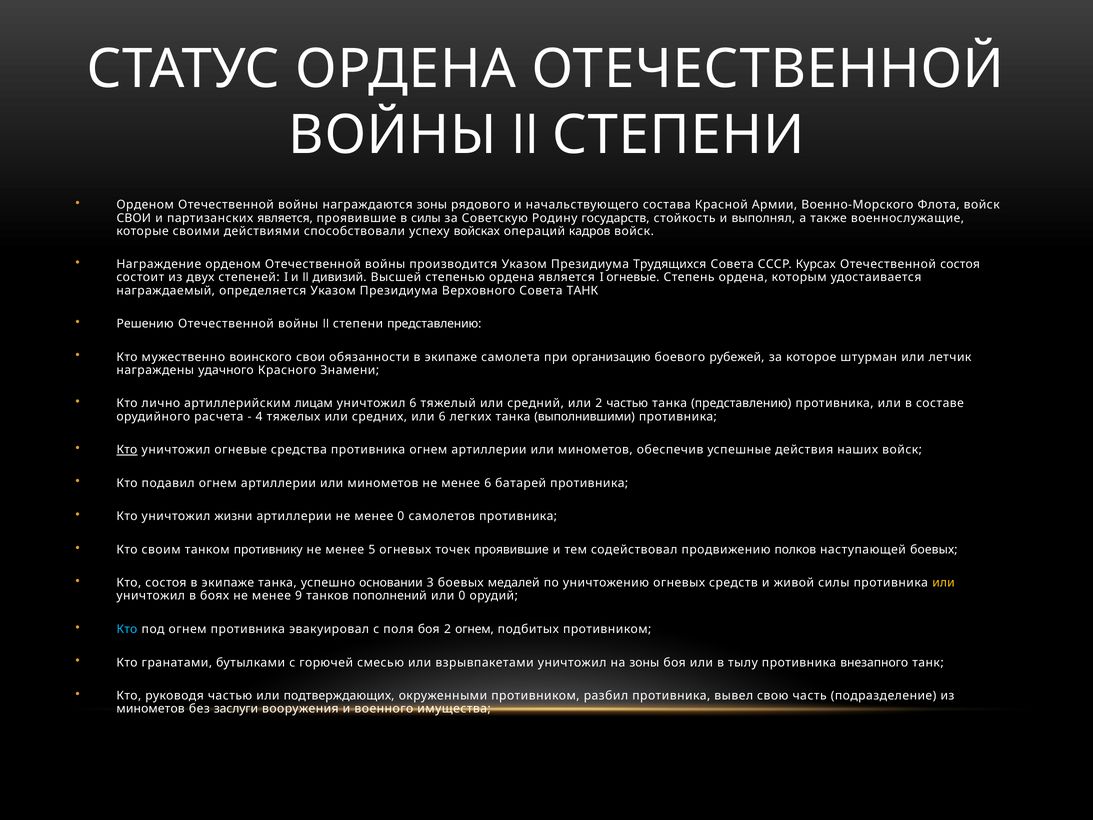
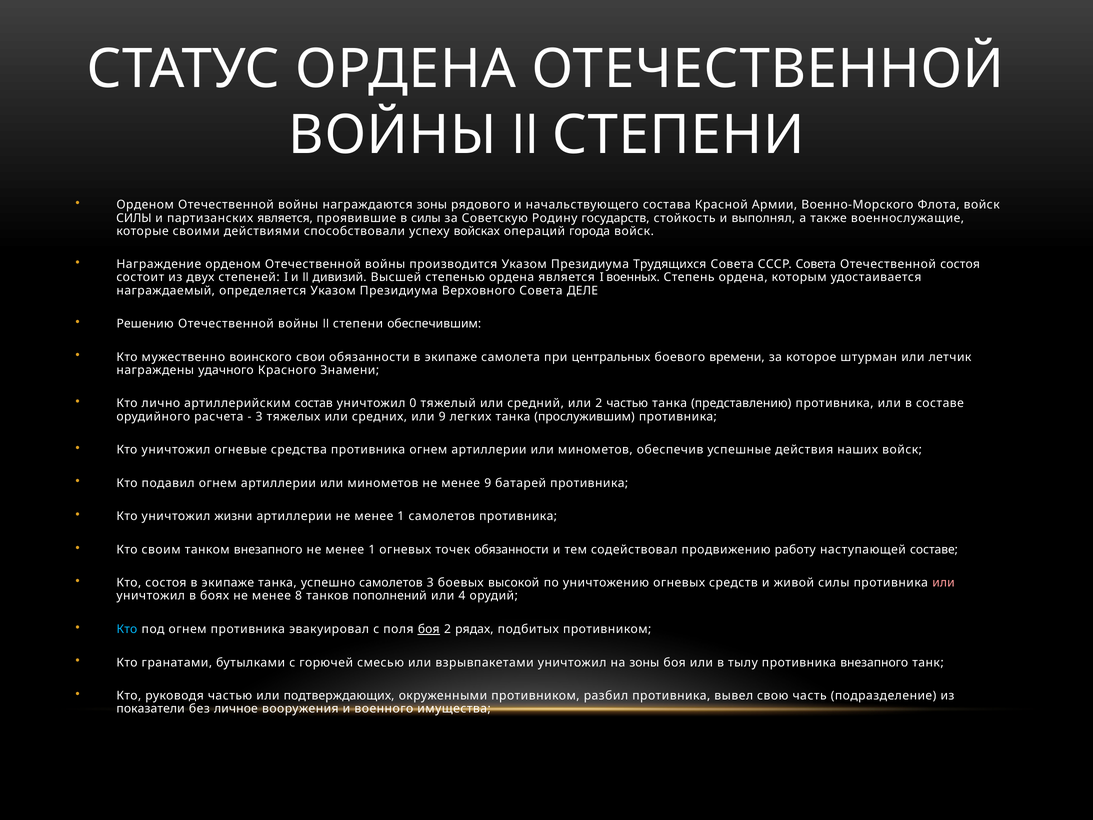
СВОИ: СВОИ -> СИЛЫ (134, 218)
кадров: кадров -> города (590, 231)
СССР Курсах: Курсах -> Совета (816, 264)
I огневые: огневые -> военных (633, 277)
Совета ТАНК: ТАНК -> ДЕЛЕ (582, 290)
степени представлению: представлению -> обеспечившим (434, 324)
организацию: организацию -> центральных (611, 357)
рубежей: рубежей -> времени (737, 357)
лицам: лицам -> состав (314, 403)
уничтожил 6: 6 -> 0 (413, 403)
4: 4 -> 3 (259, 416)
или 6: 6 -> 9 (442, 416)
выполнившими: выполнившими -> прослужившим (585, 416)
Кто underline: present -> none (127, 450)
менее 6: 6 -> 9 (488, 483)
артиллерии не менее 0: 0 -> 1 (401, 516)
танком противнику: противнику -> внезапного (268, 549)
5: 5 -> 1 (372, 549)
точек проявившие: проявившие -> обязанности (512, 549)
полков: полков -> работу (795, 549)
наступающей боевых: боевых -> составе (934, 549)
успешно основании: основании -> самолетов (391, 583)
медалей: медалей -> высокой (514, 583)
или colour: yellow -> pink (943, 583)
9: 9 -> 8 (298, 596)
или 0: 0 -> 4 (462, 596)
боя underline: none -> present (429, 629)
2 огнем: огнем -> рядах (474, 629)
минометов: минометов -> показатели (151, 709)
заслуги: заслуги -> личное (236, 709)
